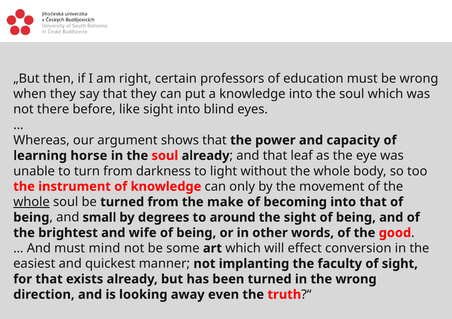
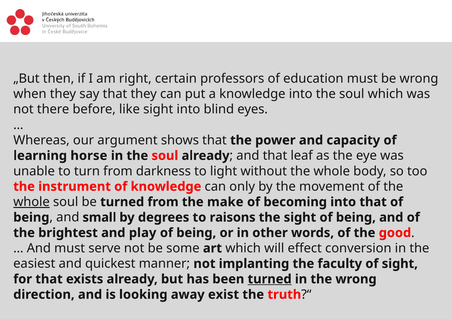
around: around -> raisons (233, 218)
wife: wife -> play (143, 233)
mind: mind -> serve (105, 249)
turned underline: none -> present (270, 280)
even: even -> exist (224, 295)
